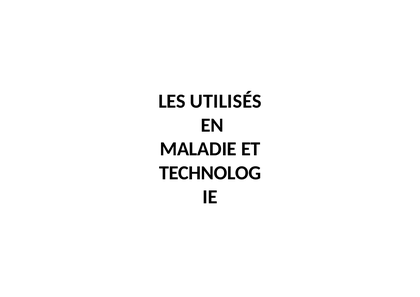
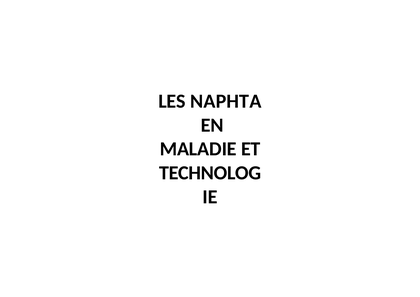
UTILISÉS: UTILISÉS -> NAPHTA (226, 101)
